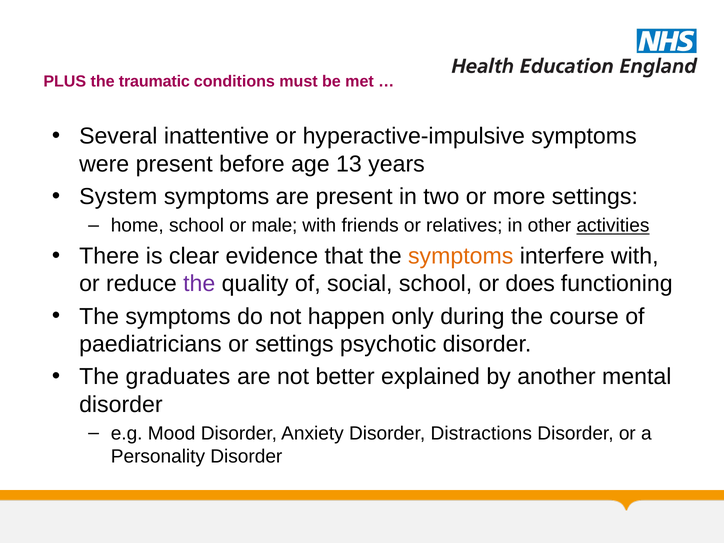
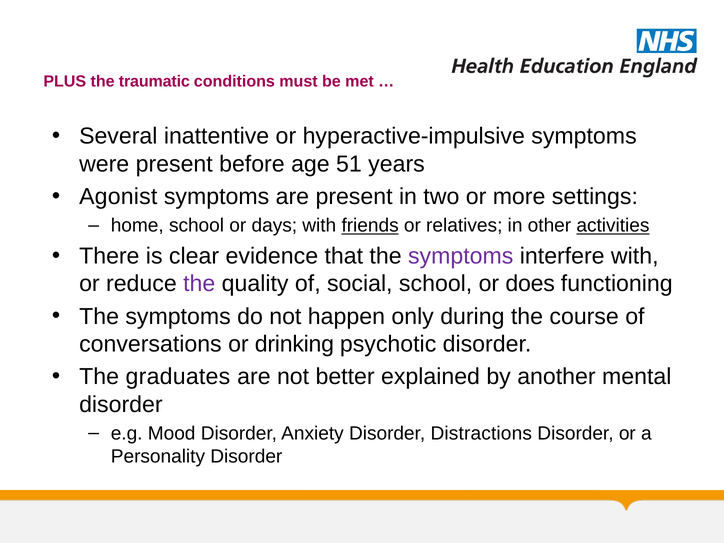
13: 13 -> 51 (349, 164)
System: System -> Agonist (118, 197)
male: male -> days (274, 226)
friends underline: none -> present (370, 226)
symptoms colour: orange -> purple (461, 256)
paediatricians: paediatricians -> conversations (150, 344)
or settings: settings -> drinking (294, 344)
